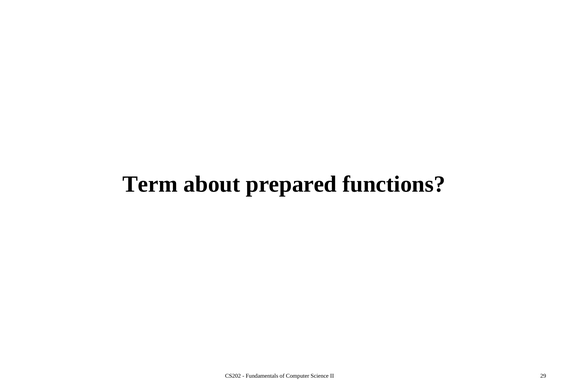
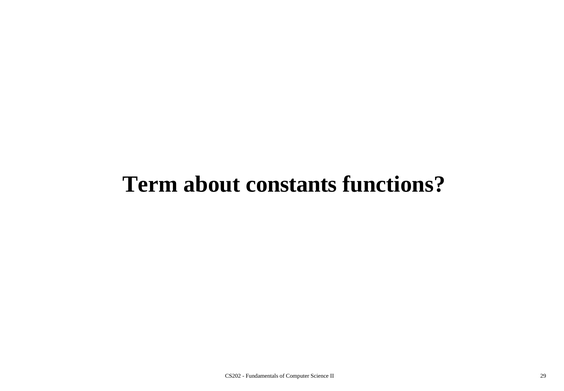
prepared: prepared -> constants (291, 184)
